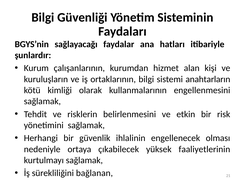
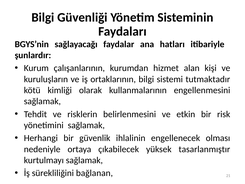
anahtarların: anahtarların -> tutmaktadır (208, 79)
faaliyetlerinin: faaliyetlerinin -> tasarlanmıştır (204, 149)
